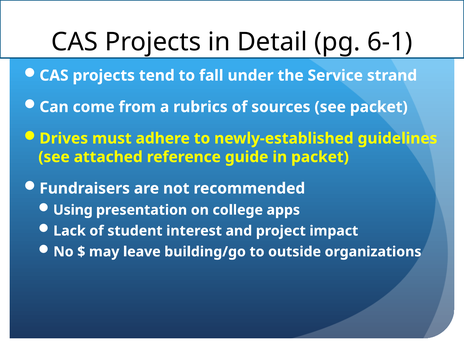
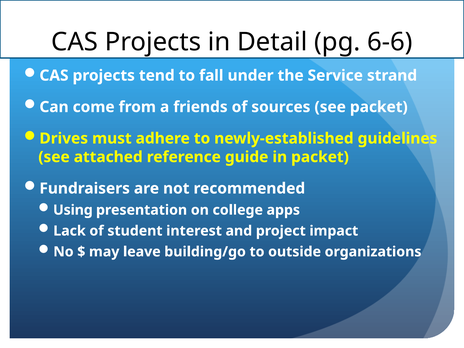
6-1: 6-1 -> 6-6 (390, 42)
rubrics: rubrics -> friends (200, 107)
